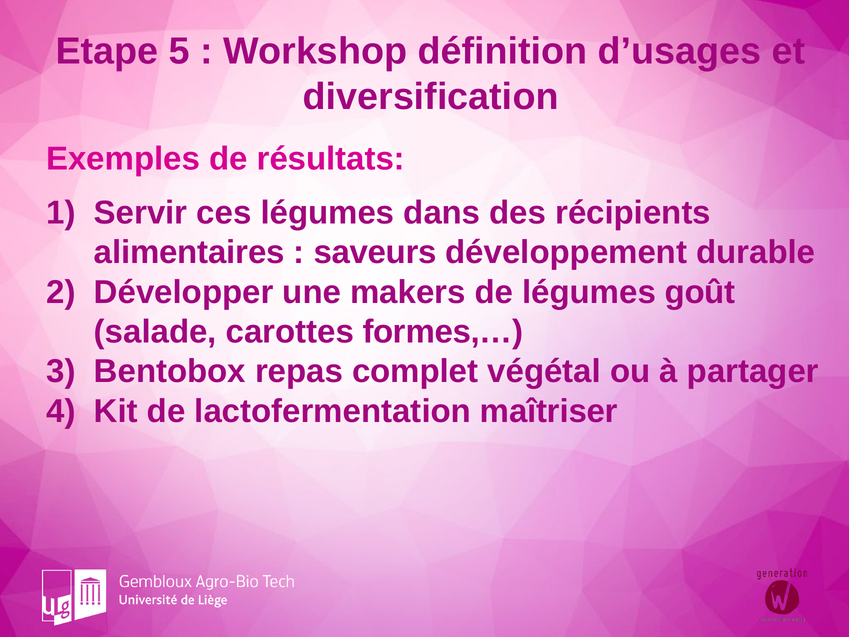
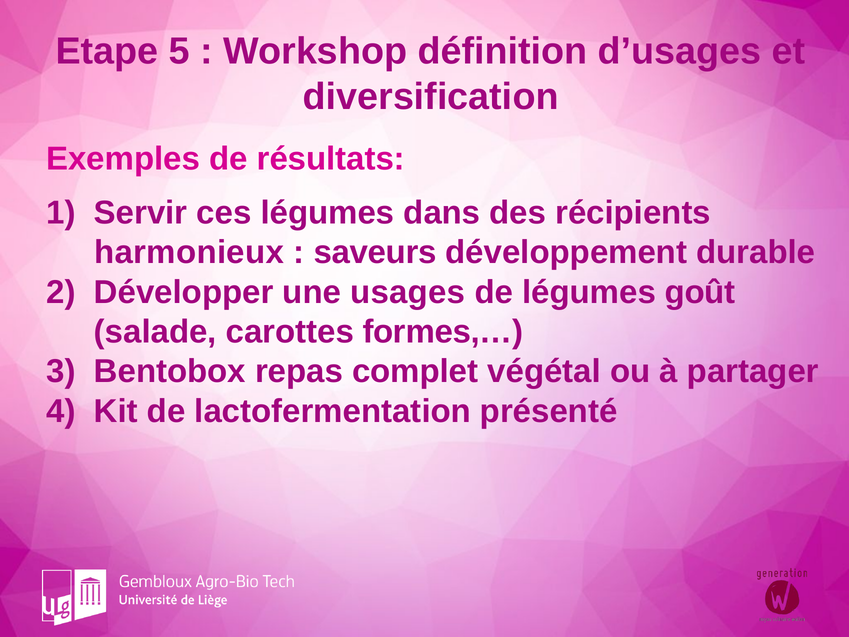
alimentaires: alimentaires -> harmonieux (189, 252)
makers: makers -> usages (408, 292)
maîtriser: maîtriser -> présenté (549, 411)
